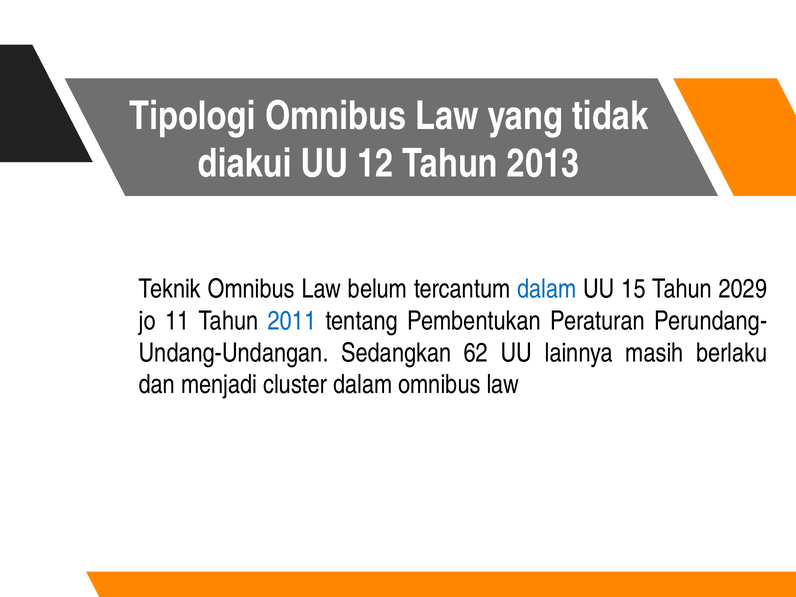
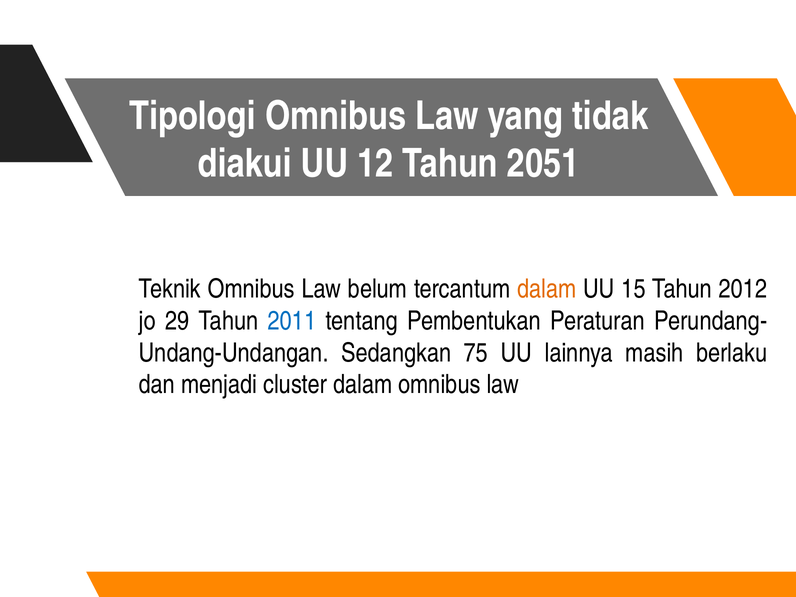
2013: 2013 -> 2051 (543, 164)
dalam colour: blue -> orange (547, 289)
2029: 2029 -> 2012 (743, 289)
11: 11 -> 29 (177, 321)
62: 62 -> 75 (476, 353)
